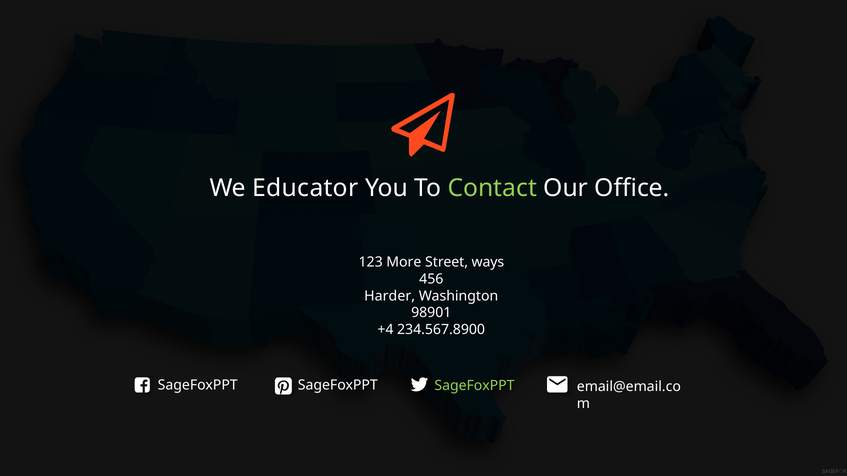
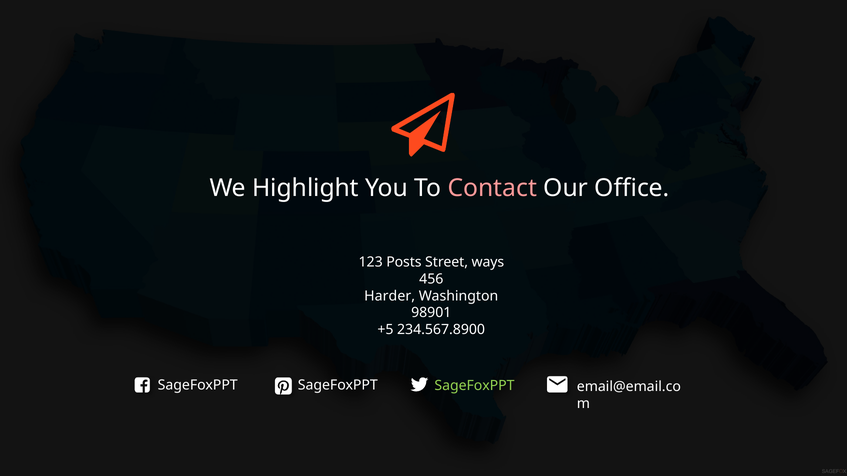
Educator: Educator -> Highlight (306, 188)
Contact colour: light green -> pink (492, 188)
More: More -> Posts (404, 262)
+4: +4 -> +5 (385, 330)
